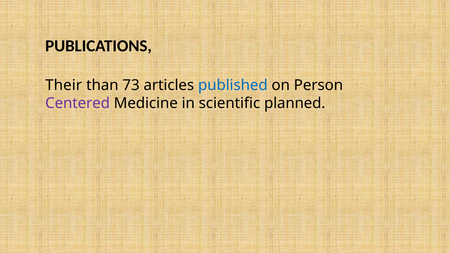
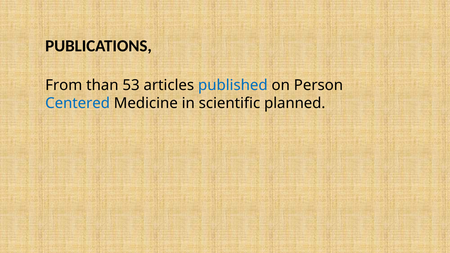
Their: Their -> From (64, 85)
73: 73 -> 53 (131, 85)
Centered colour: purple -> blue (78, 103)
